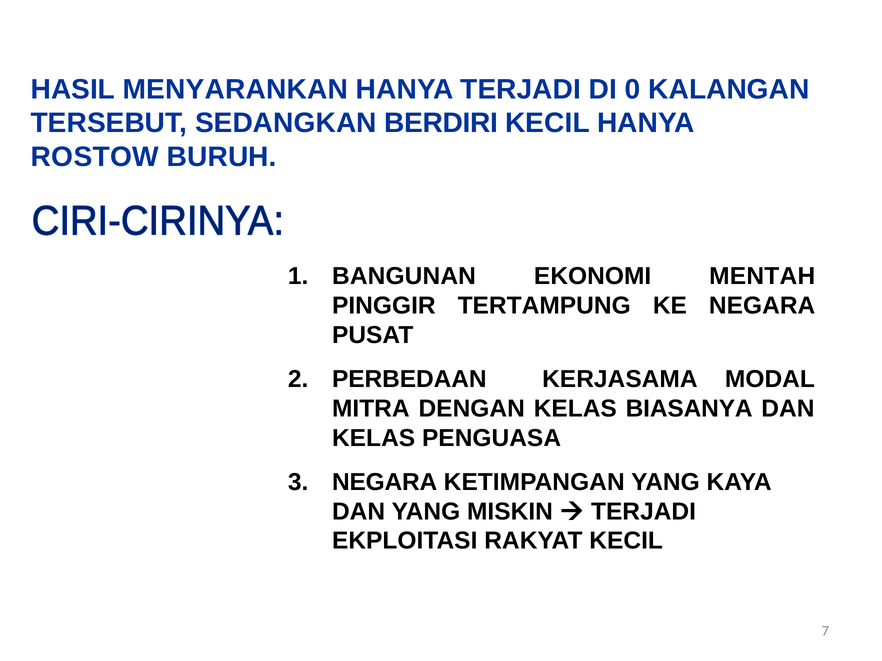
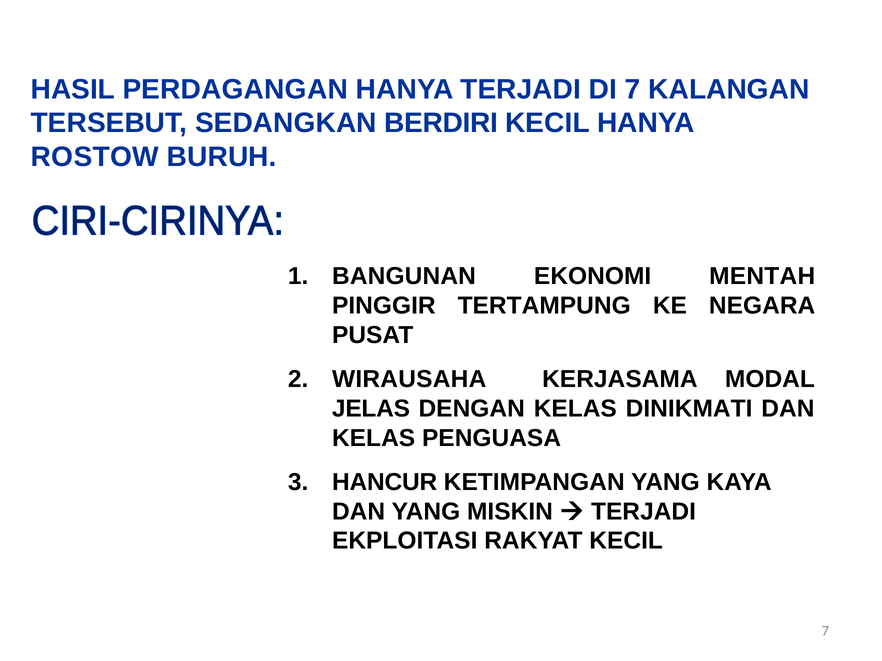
MENYARANKAN: MENYARANKAN -> PERDAGANGAN (235, 89)
DI 0: 0 -> 7 (633, 89)
PERBEDAAN: PERBEDAAN -> WIRAUSAHA (409, 379)
MITRA: MITRA -> JELAS (371, 409)
BIASANYA: BIASANYA -> DINIKMATI (689, 409)
3 NEGARA: NEGARA -> HANCUR (385, 482)
